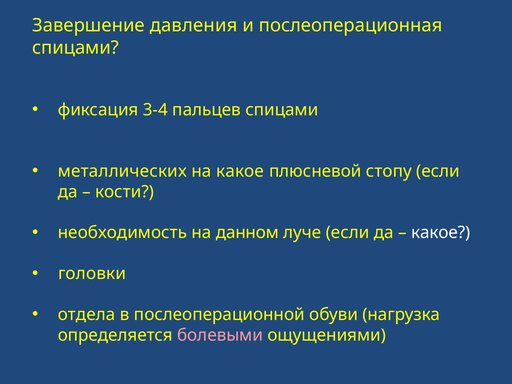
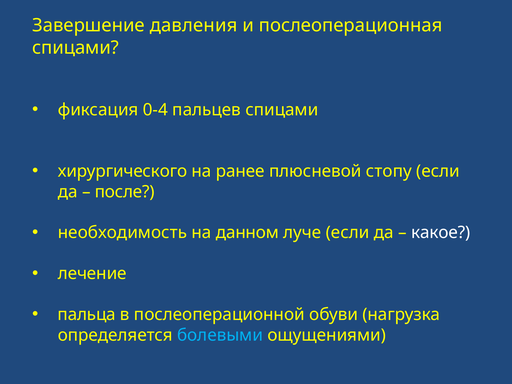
3-4: 3-4 -> 0-4 (155, 110)
металлических: металлических -> хирургического (122, 171)
на какое: какое -> ранее (240, 171)
кости: кости -> после (125, 192)
головки: головки -> лечение (92, 274)
отдела: отдела -> пальца (87, 315)
болевыми colour: pink -> light blue (220, 335)
